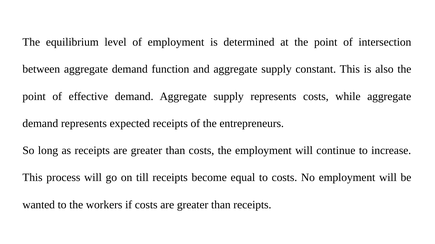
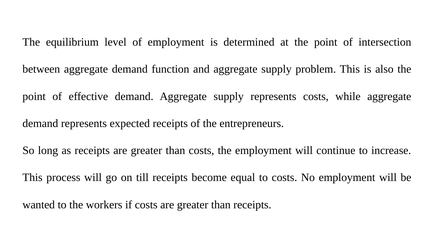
constant: constant -> problem (316, 69)
